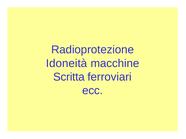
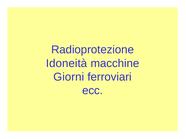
Scritta: Scritta -> Giorni (69, 77)
